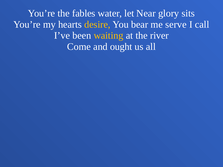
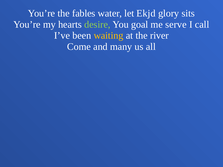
Near: Near -> Ekjd (146, 13)
desire colour: yellow -> light green (97, 24)
bear: bear -> goal (140, 24)
ought: ought -> many (121, 47)
